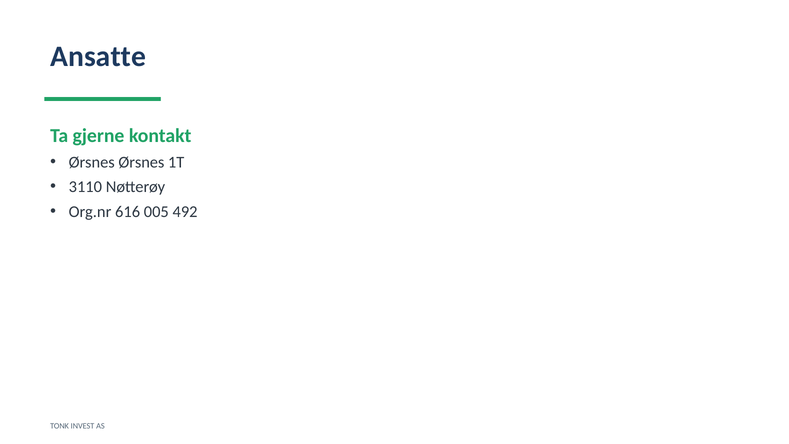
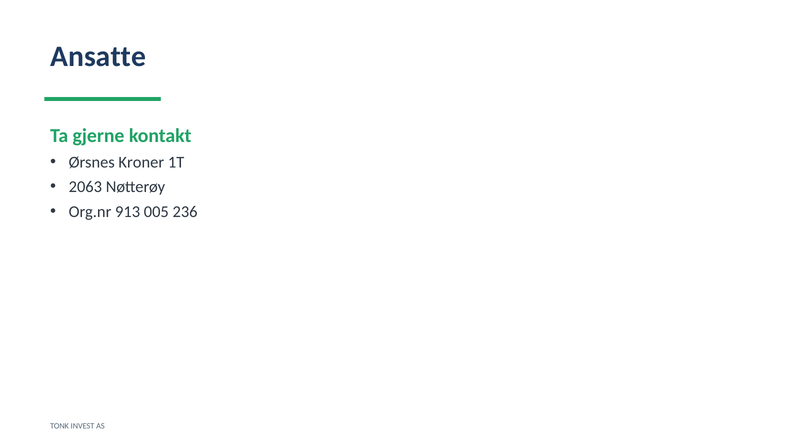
Ørsnes Ørsnes: Ørsnes -> Kroner (141, 162)
3110: 3110 -> 2063 (85, 187)
616: 616 -> 913 (128, 212)
492: 492 -> 236 (185, 212)
